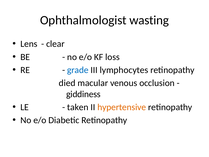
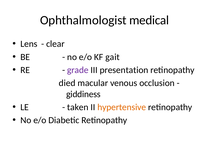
wasting: wasting -> medical (149, 20)
loss: loss -> gait (113, 57)
grade colour: blue -> purple (78, 70)
lymphocytes: lymphocytes -> presentation (124, 70)
